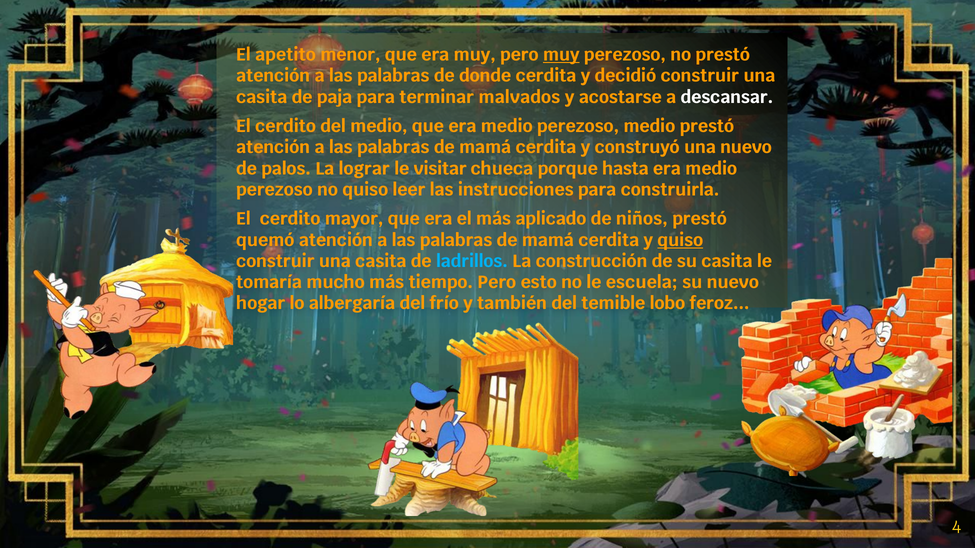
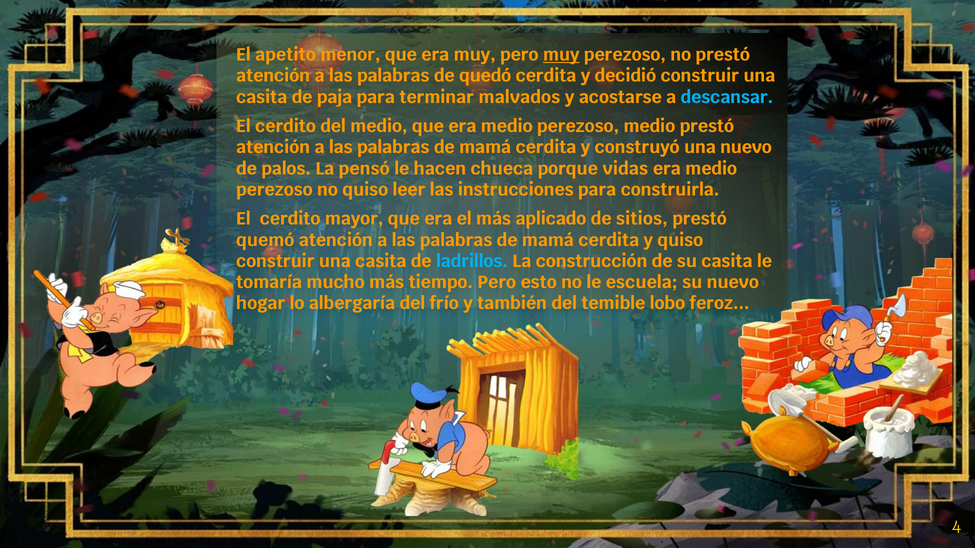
donde: donde -> quedó (485, 76)
descansar colour: white -> light blue (727, 97)
lograr: lograr -> pensó (364, 169)
visitar: visitar -> hacen (440, 169)
hasta: hasta -> vidas (625, 169)
niños: niños -> sitios (642, 219)
quiso underline: present -> none (680, 240)
